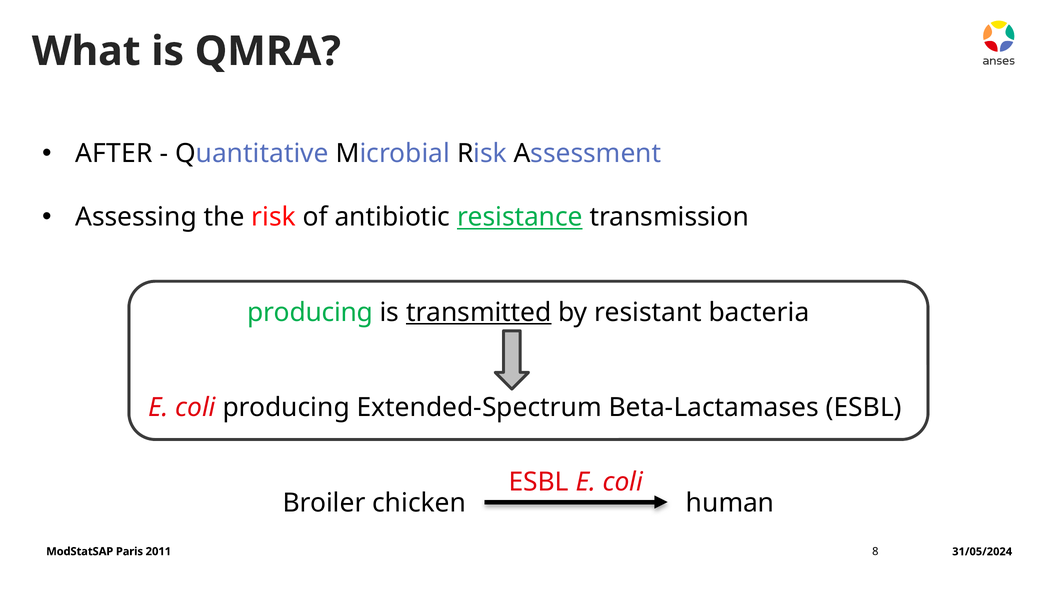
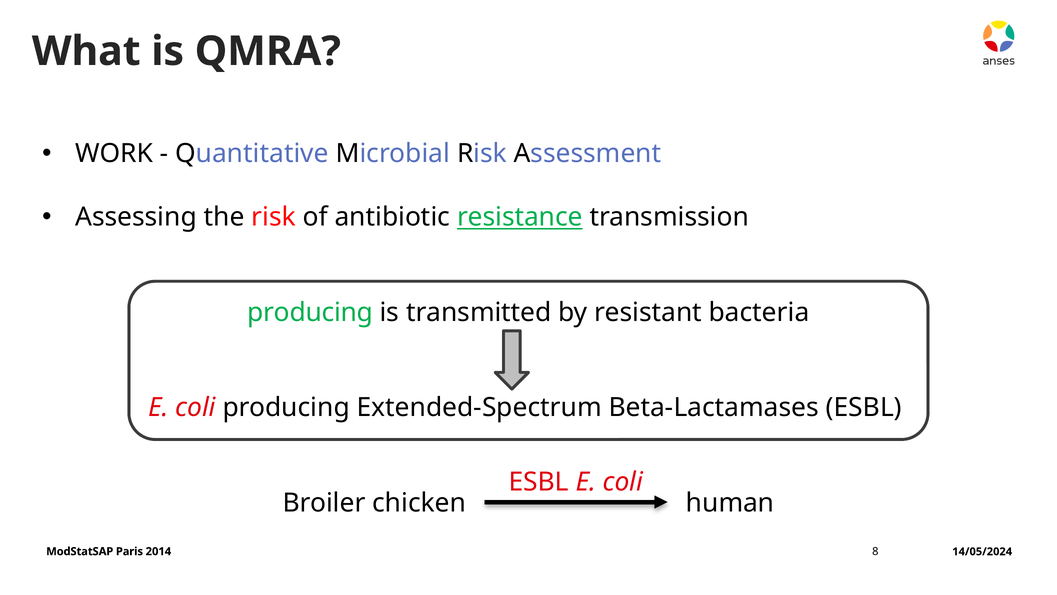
AFTER: AFTER -> WORK (114, 154)
transmitted underline: present -> none (479, 312)
31/05/2024: 31/05/2024 -> 14/05/2024 (982, 551)
2011: 2011 -> 2014 (158, 551)
